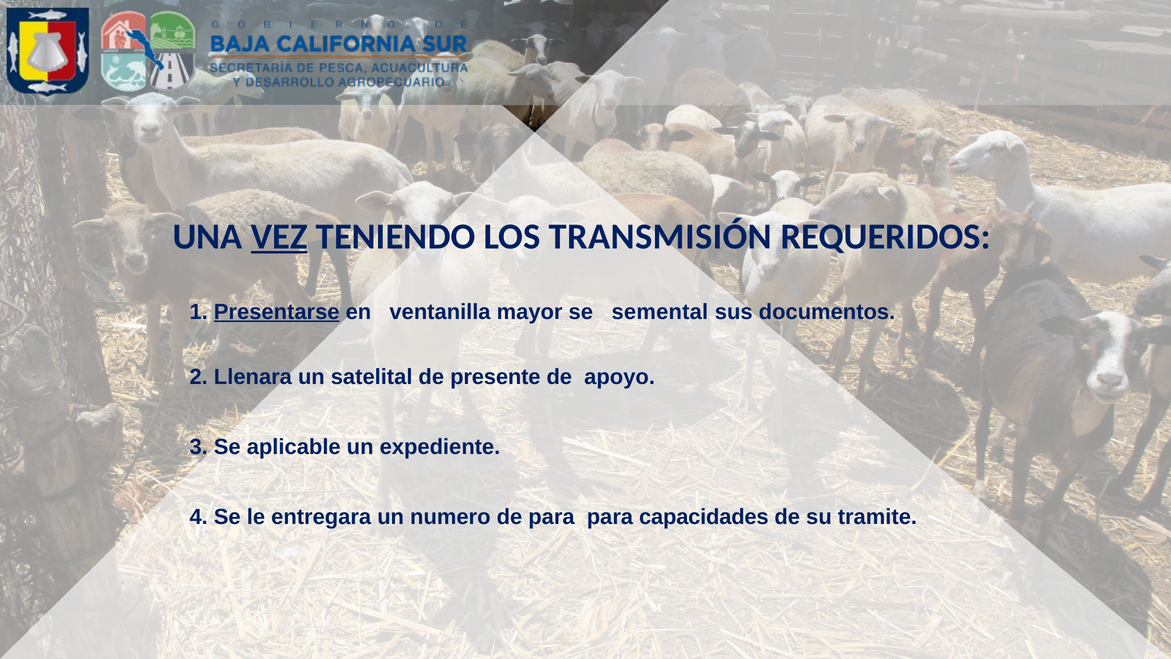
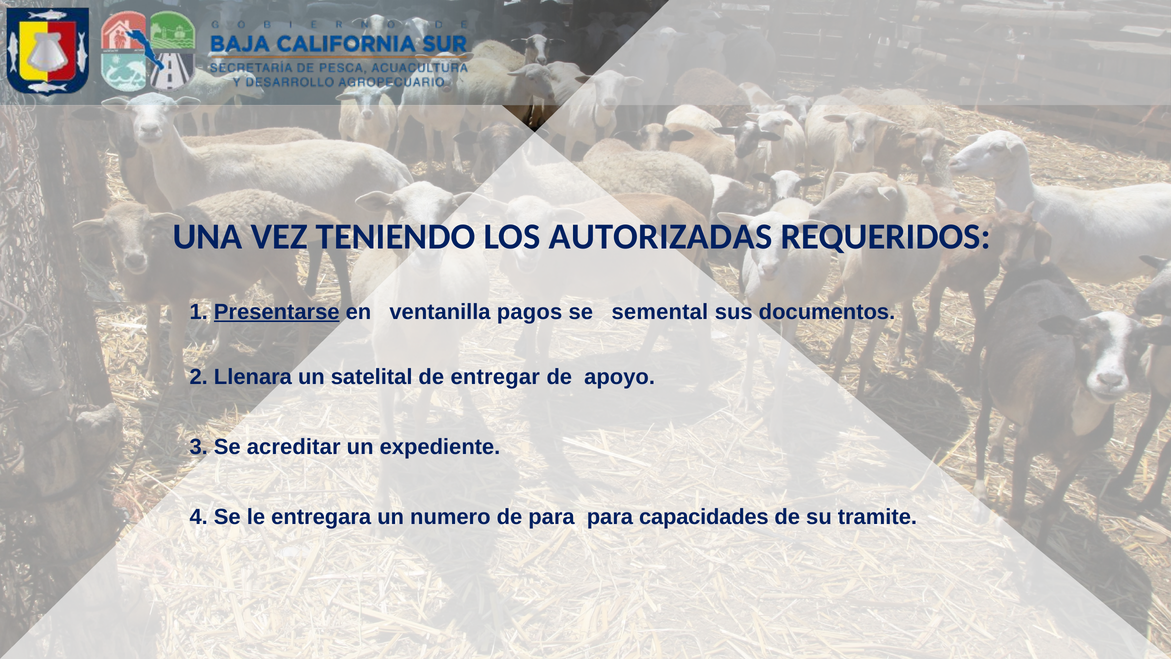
VEZ underline: present -> none (279, 236)
TRANSMISIÓN: TRANSMISIÓN -> AUTORIZADAS (660, 236)
mayor: mayor -> pagos (530, 312)
presente: presente -> entregar (495, 377)
aplicable: aplicable -> acreditar (294, 447)
